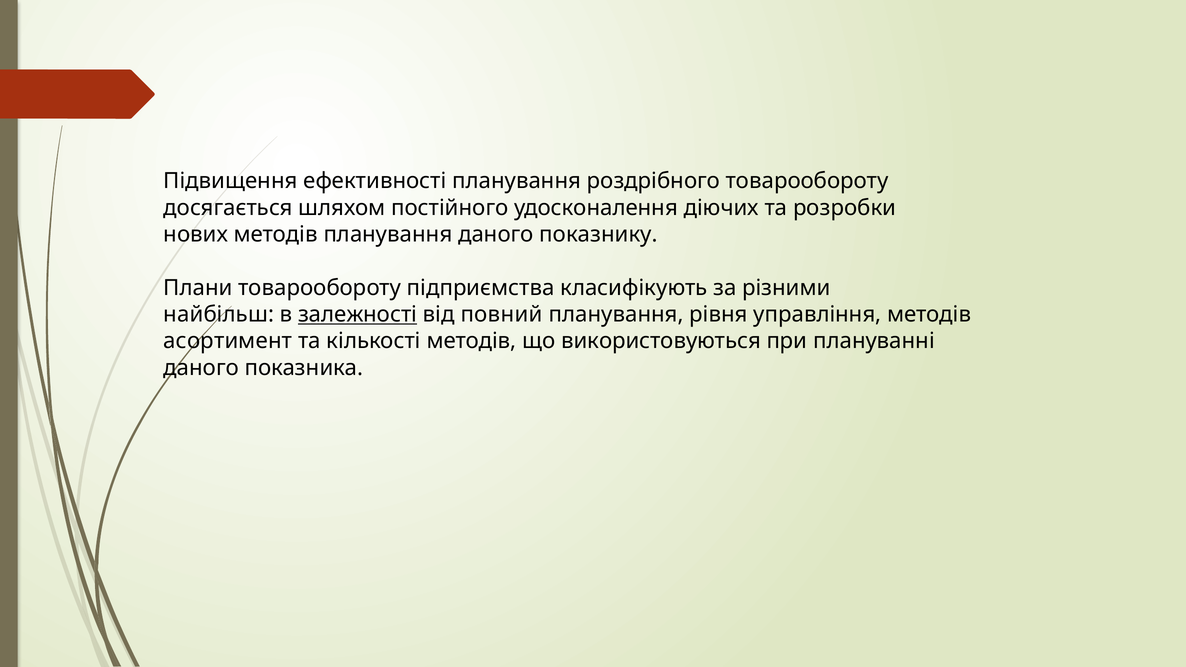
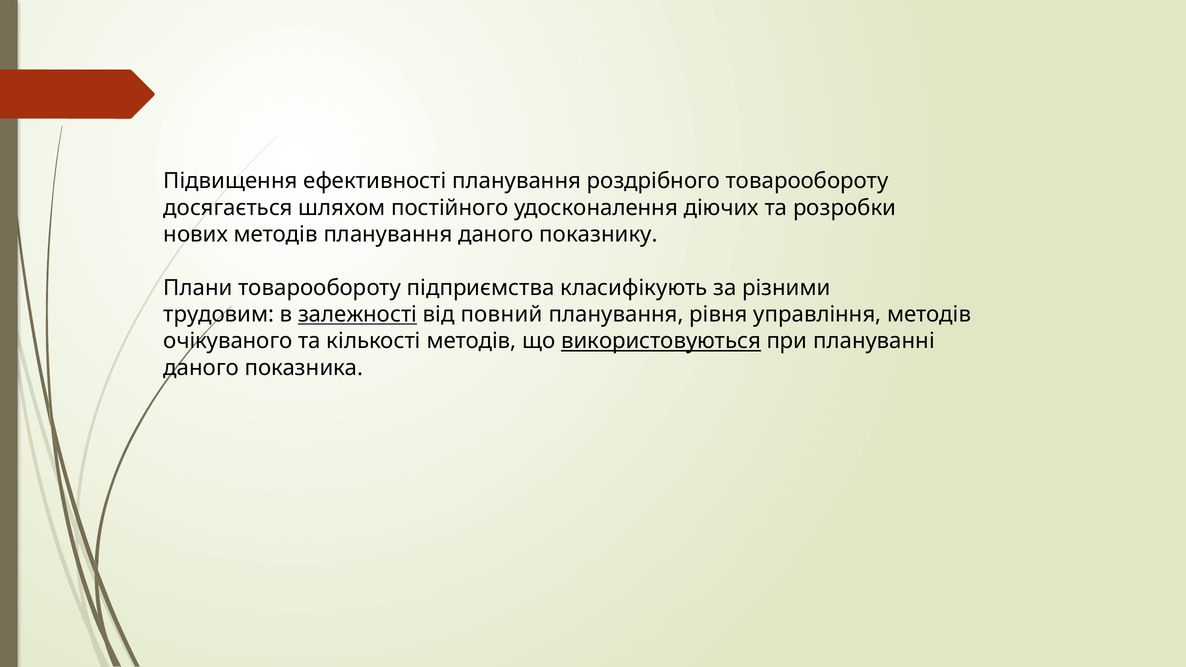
найбільш: найбільш -> трудовим (219, 314)
асортимент: асортимент -> очікуваного (228, 341)
використовуються underline: none -> present (661, 341)
